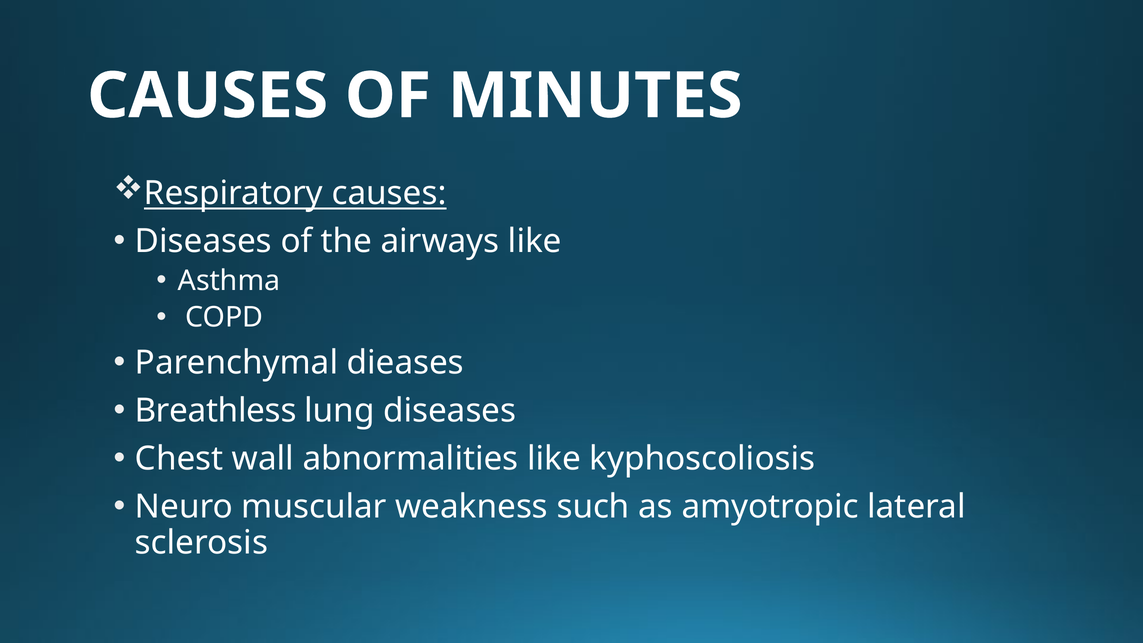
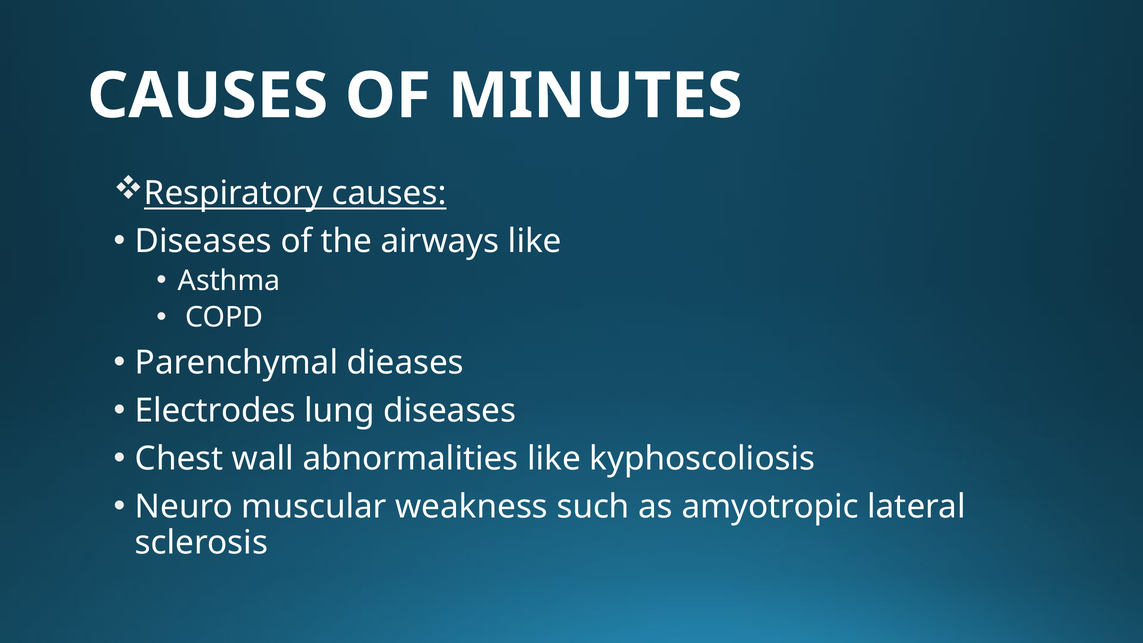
Breathless: Breathless -> Electrodes (215, 411)
